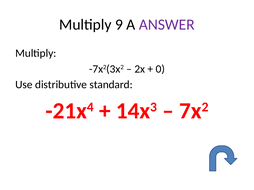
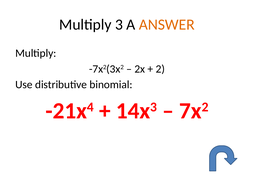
9: 9 -> 3 (119, 25)
ANSWER colour: purple -> orange (167, 25)
0: 0 -> 2 (160, 69)
standard: standard -> binomial (111, 85)
